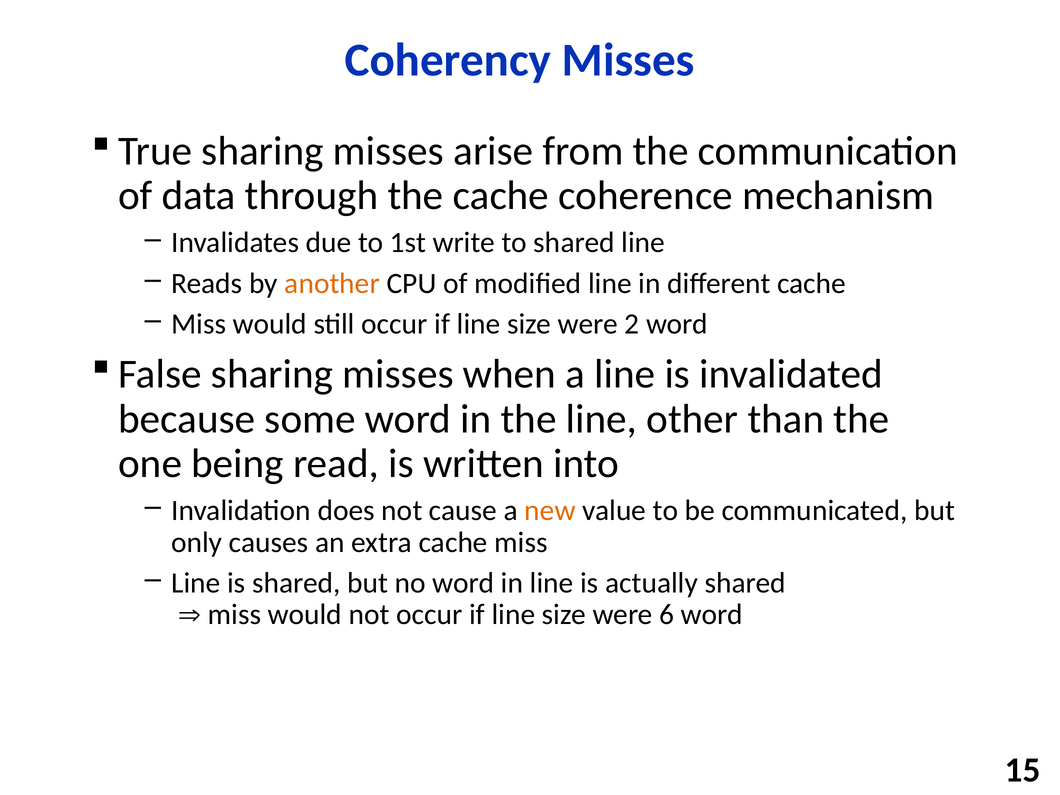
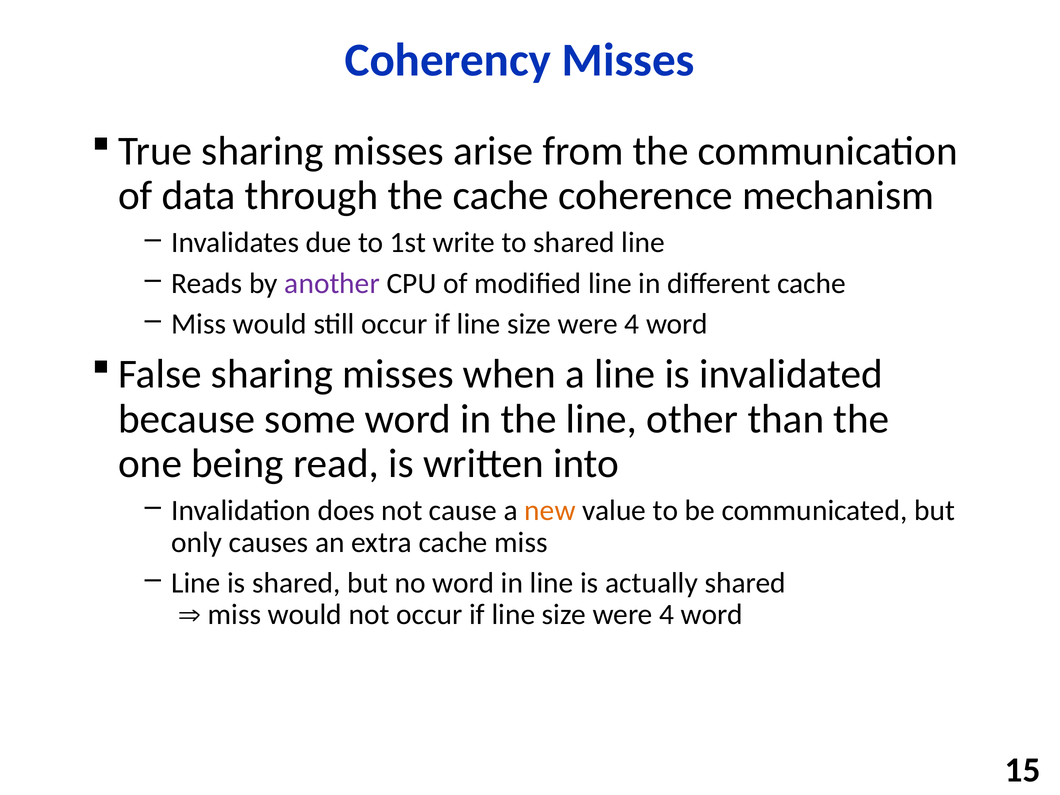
another colour: orange -> purple (332, 283)
2: 2 -> 4 (632, 324)
6: 6 -> 4 (667, 615)
